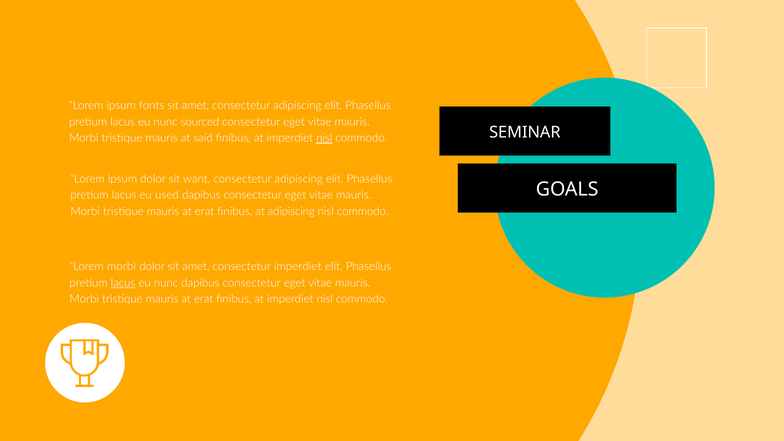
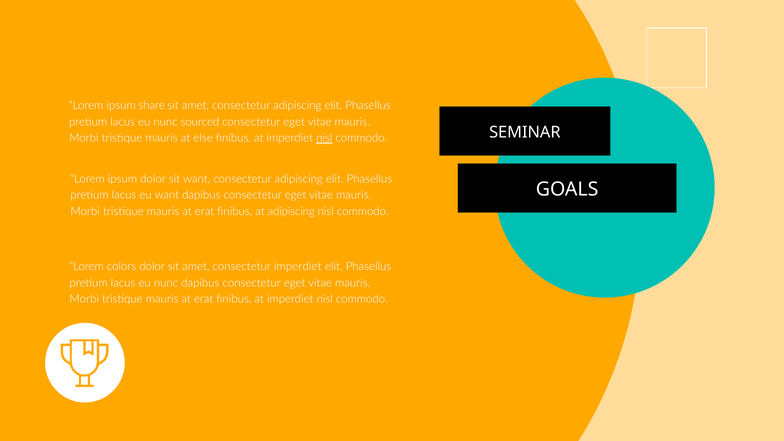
fonts: fonts -> share (152, 105)
said: said -> else (203, 138)
eu used: used -> want (167, 195)
Lorem morbi: morbi -> colors (122, 266)
lacus underline: present -> none (123, 283)
